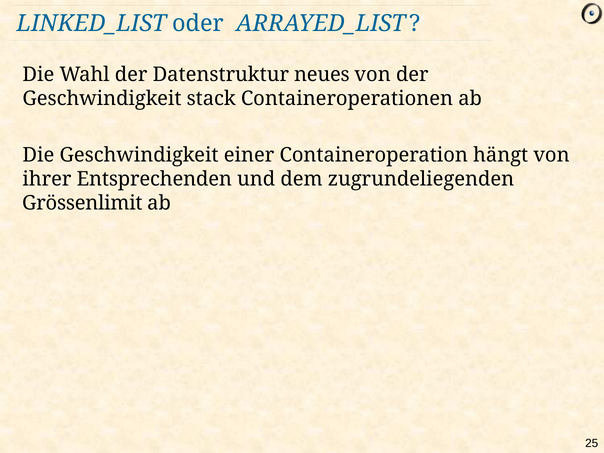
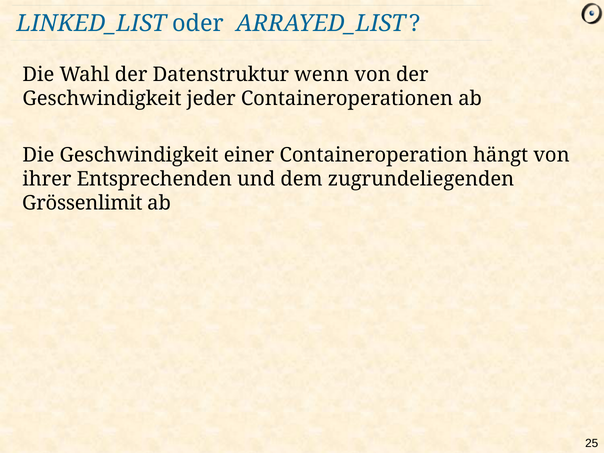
neues: neues -> wenn (322, 75)
stack: stack -> jeder (211, 99)
